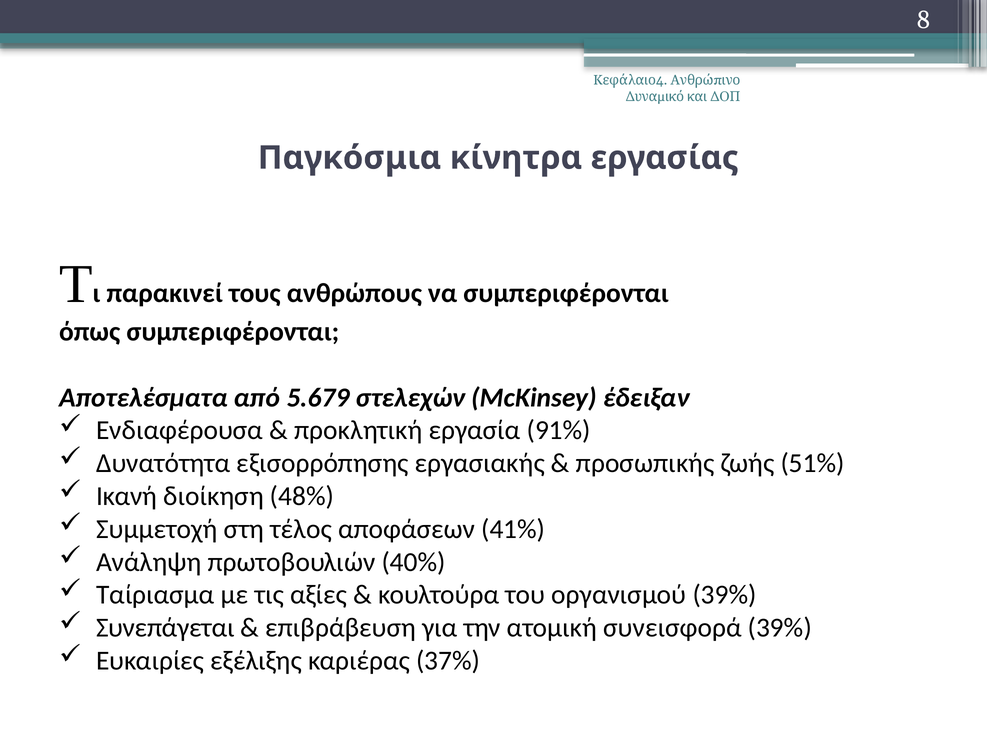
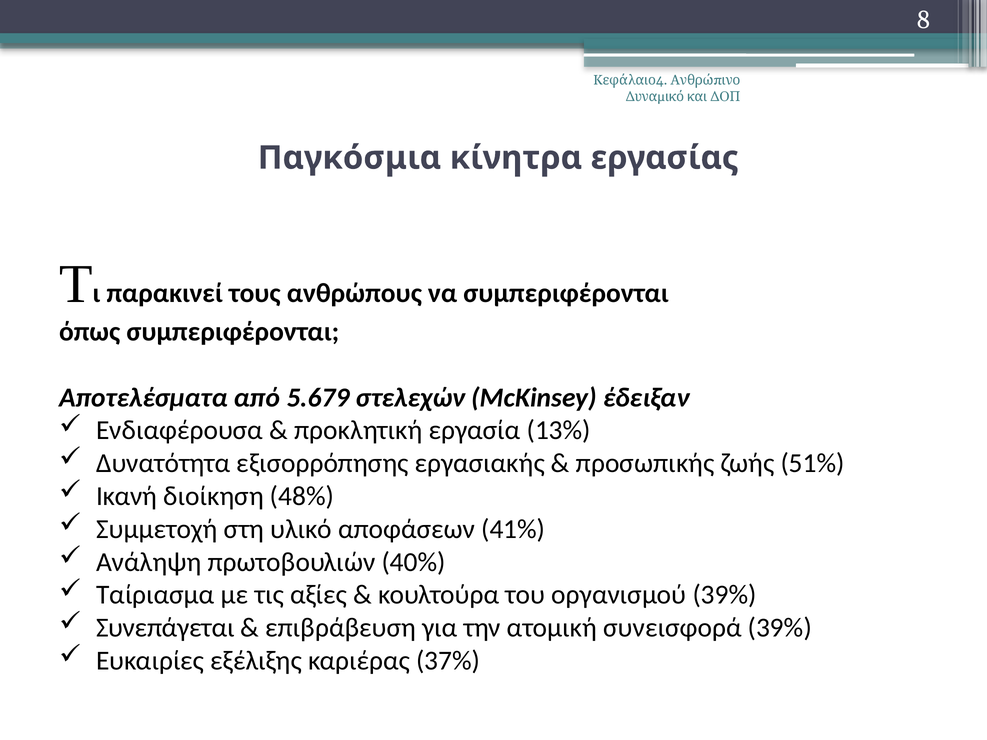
91%: 91% -> 13% (559, 431)
τέλος: τέλος -> υλικό (301, 529)
